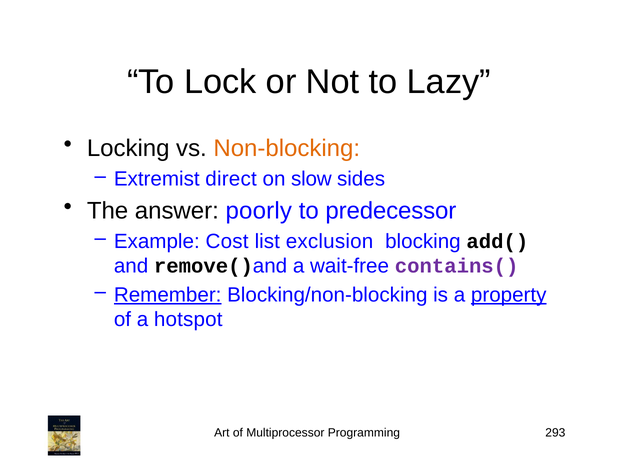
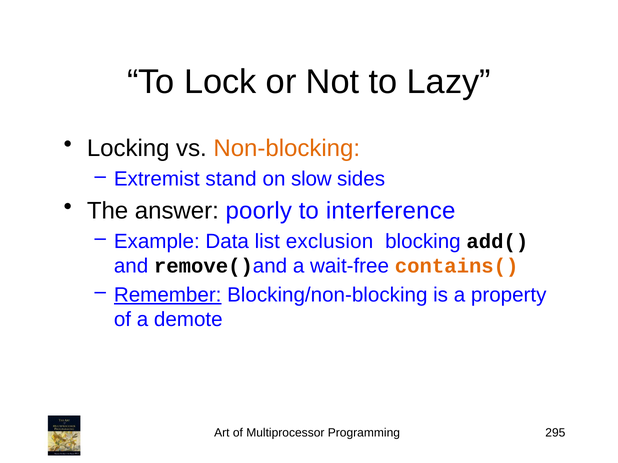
direct: direct -> stand (231, 179)
predecessor: predecessor -> interference (391, 211)
Cost: Cost -> Data (227, 242)
contains( colour: purple -> orange (457, 266)
property underline: present -> none (509, 295)
hotspot: hotspot -> demote (188, 320)
293: 293 -> 295 (555, 433)
